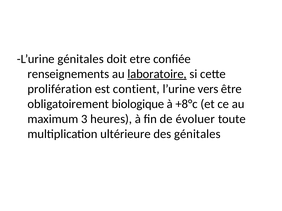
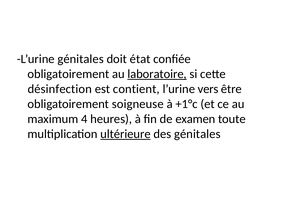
etre: etre -> état (140, 59)
renseignements: renseignements -> obligatoirement (68, 74)
prolifération: prolifération -> désinfection (60, 89)
biologique: biologique -> soigneuse (138, 104)
+8°c: +8°c -> +1°c (187, 104)
3: 3 -> 4 (84, 119)
évoluer: évoluer -> examen (195, 119)
ultérieure underline: none -> present (126, 134)
